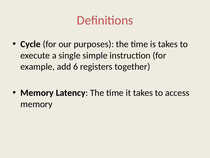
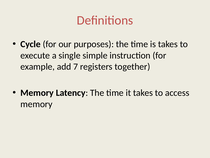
6: 6 -> 7 (76, 66)
